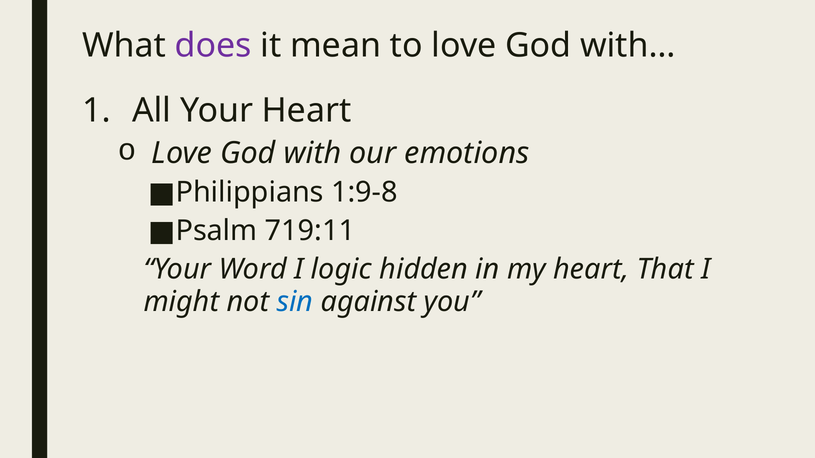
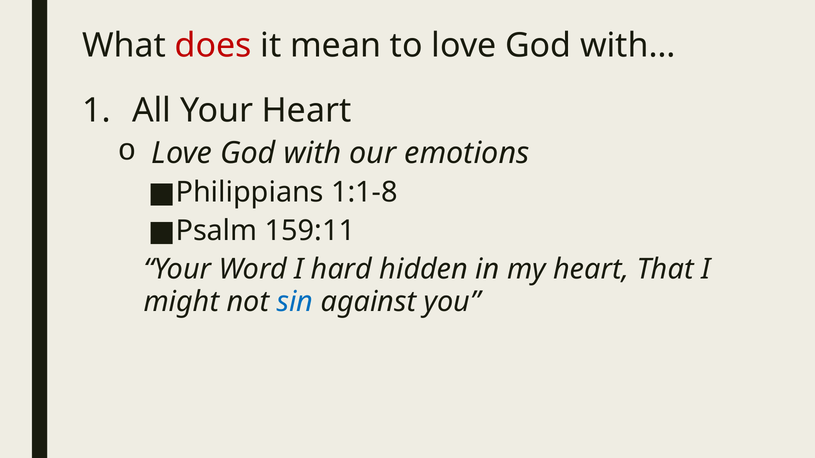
does colour: purple -> red (213, 46)
1:9-8: 1:9-8 -> 1:1-8 (365, 193)
719:11: 719:11 -> 159:11 (310, 231)
logic: logic -> hard (341, 270)
